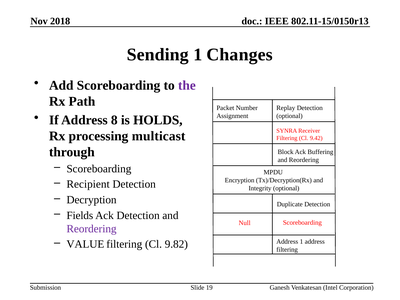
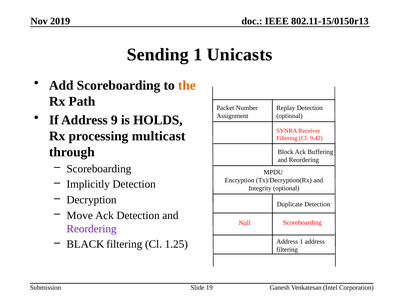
2018: 2018 -> 2019 (60, 21)
Changes: Changes -> Unicasts (240, 55)
the colour: purple -> orange (187, 85)
8: 8 -> 9 (114, 120)
Recipient: Recipient -> Implicitly (88, 184)
Fields: Fields -> Move (80, 215)
VALUE: VALUE -> BLACK (85, 244)
9.82: 9.82 -> 1.25 (176, 244)
